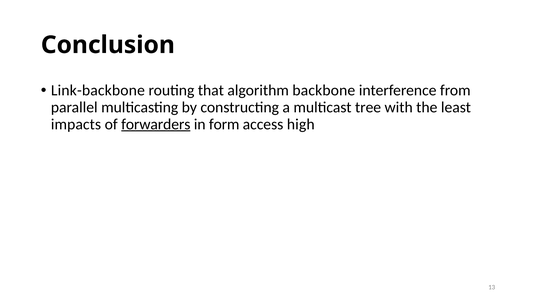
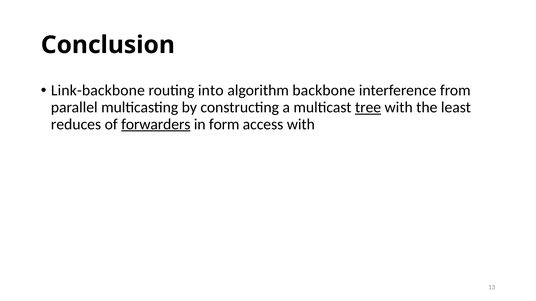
that: that -> into (211, 91)
tree underline: none -> present (368, 108)
impacts: impacts -> reduces (76, 124)
access high: high -> with (301, 124)
